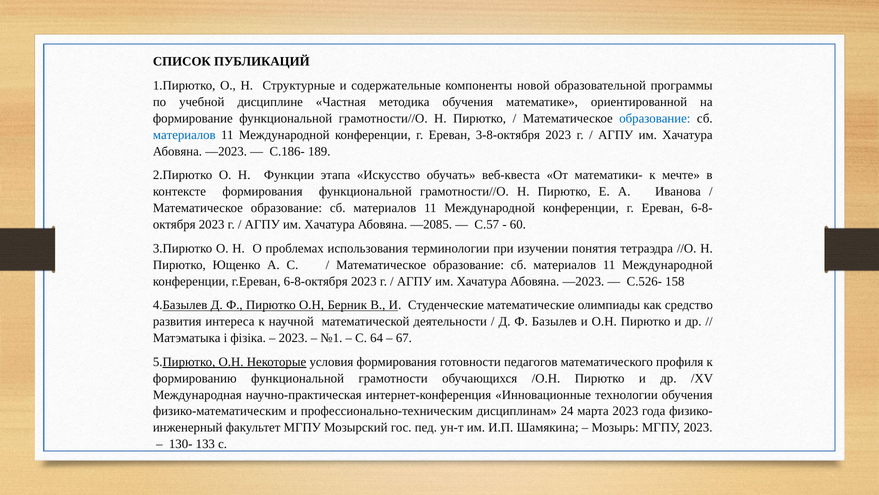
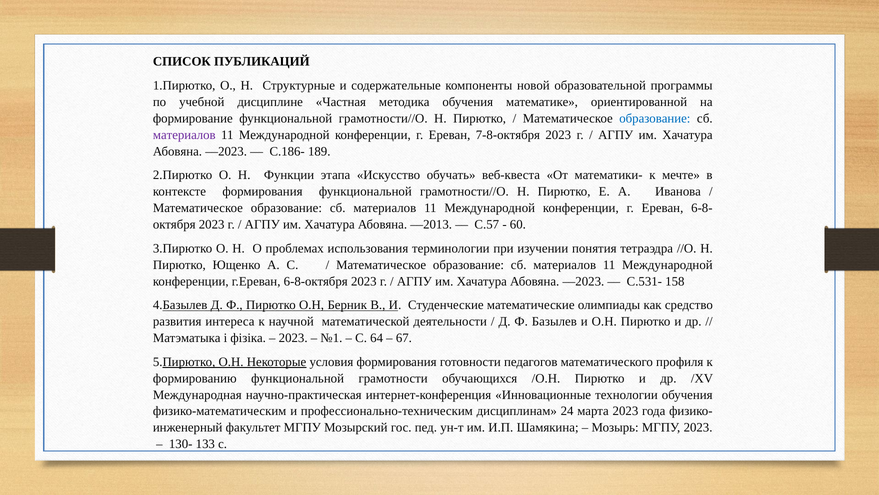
материалов colour: blue -> purple (184, 135)
3-8-октября: 3-8-октября -> 7-8-октября (508, 135)
––2085: ––2085 -> ––2013 (431, 224)
С.526-: С.526- -> С.531- (644, 281)
